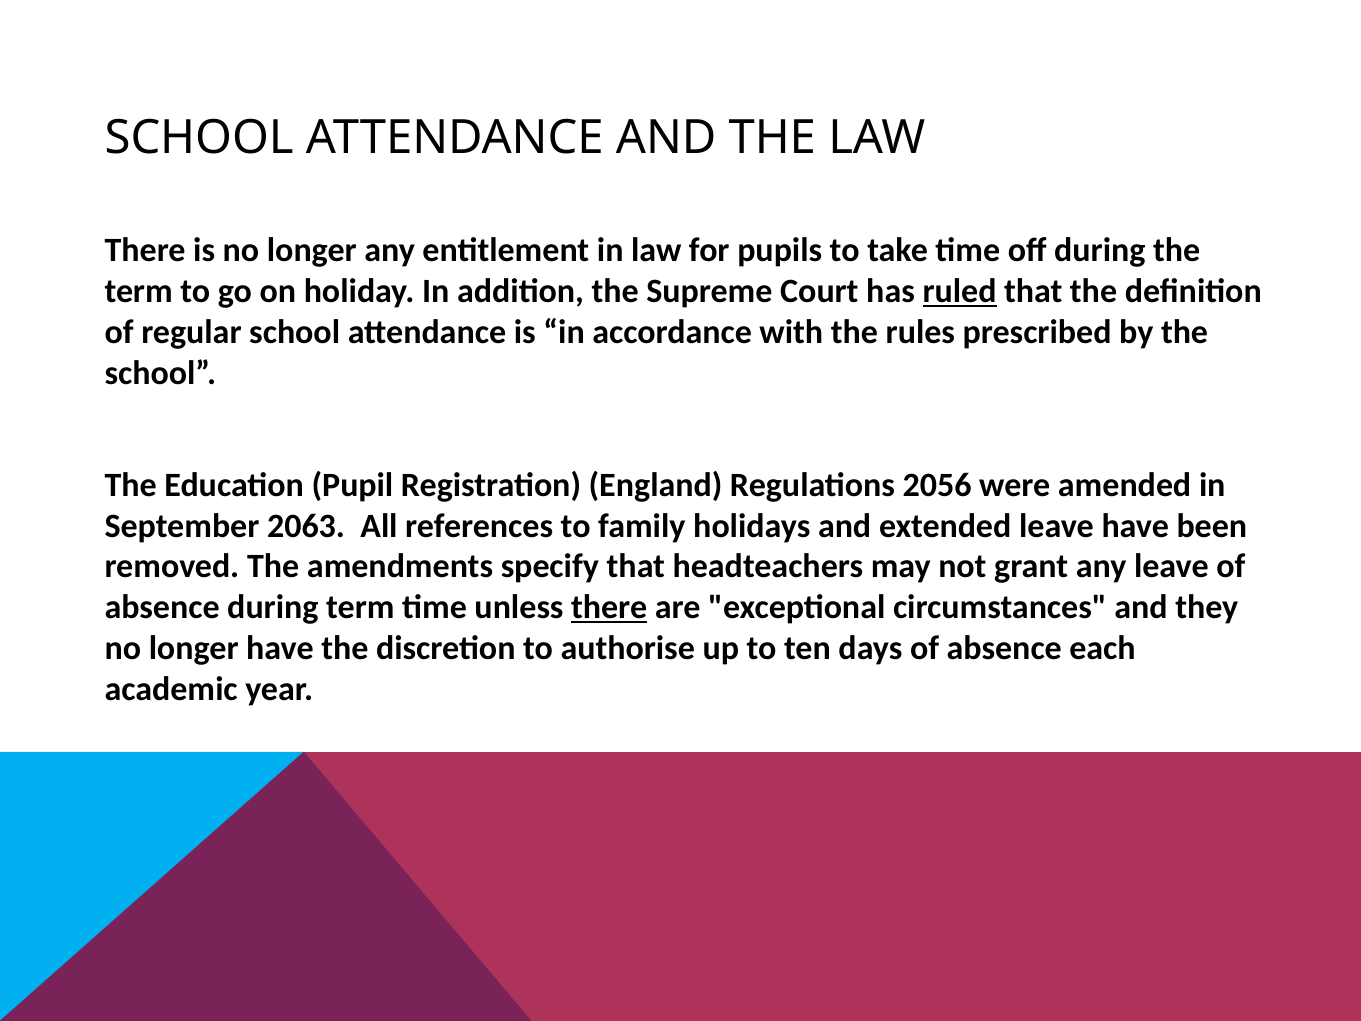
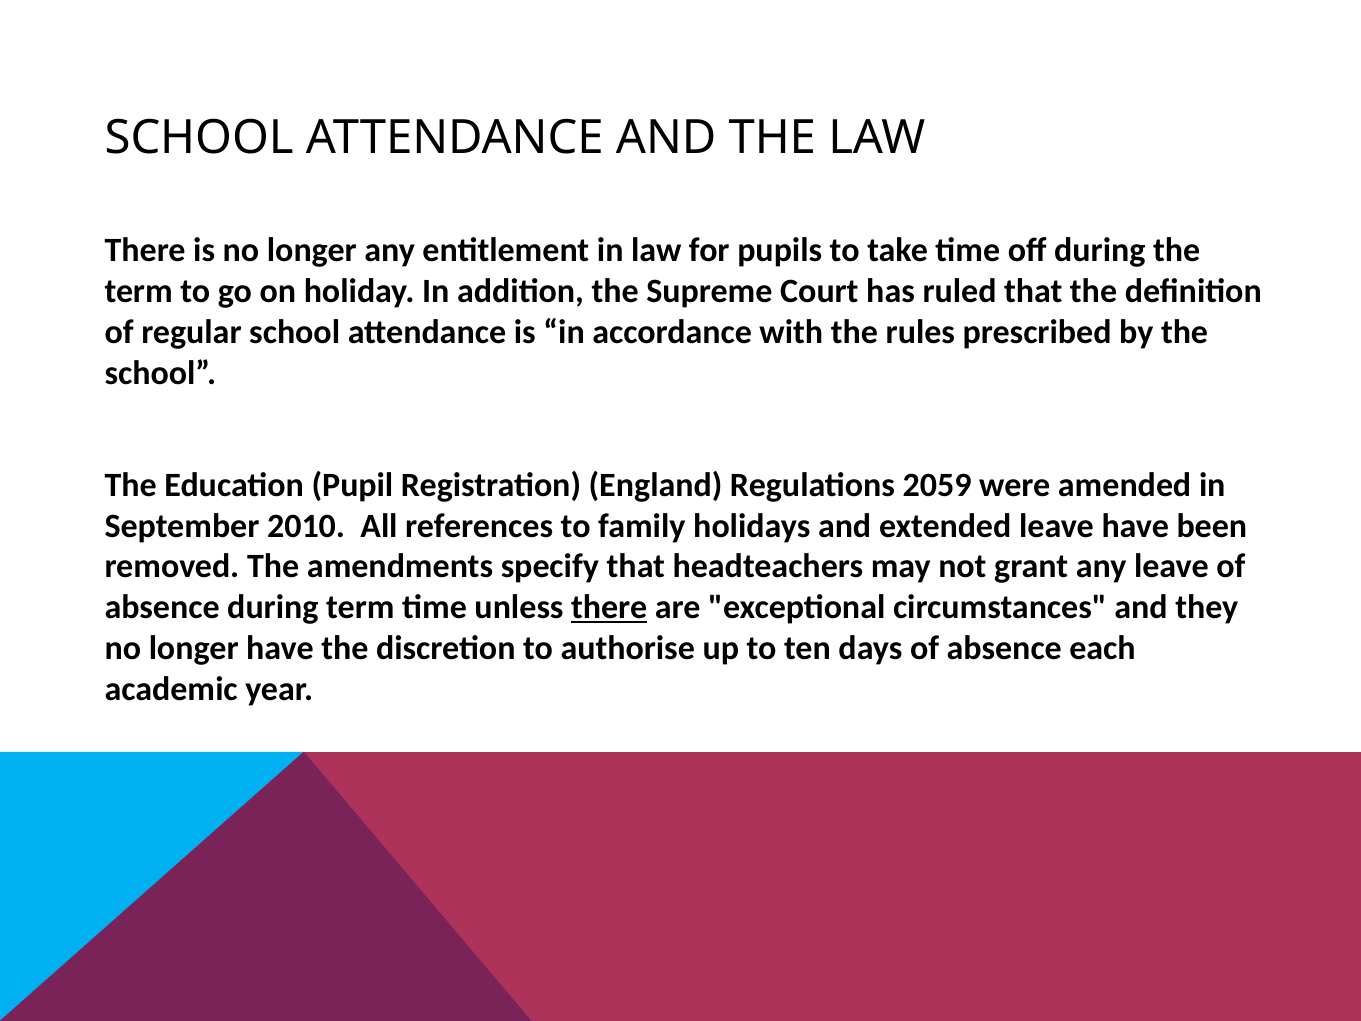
ruled underline: present -> none (960, 291)
2056: 2056 -> 2059 (937, 485)
2063: 2063 -> 2010 (306, 526)
